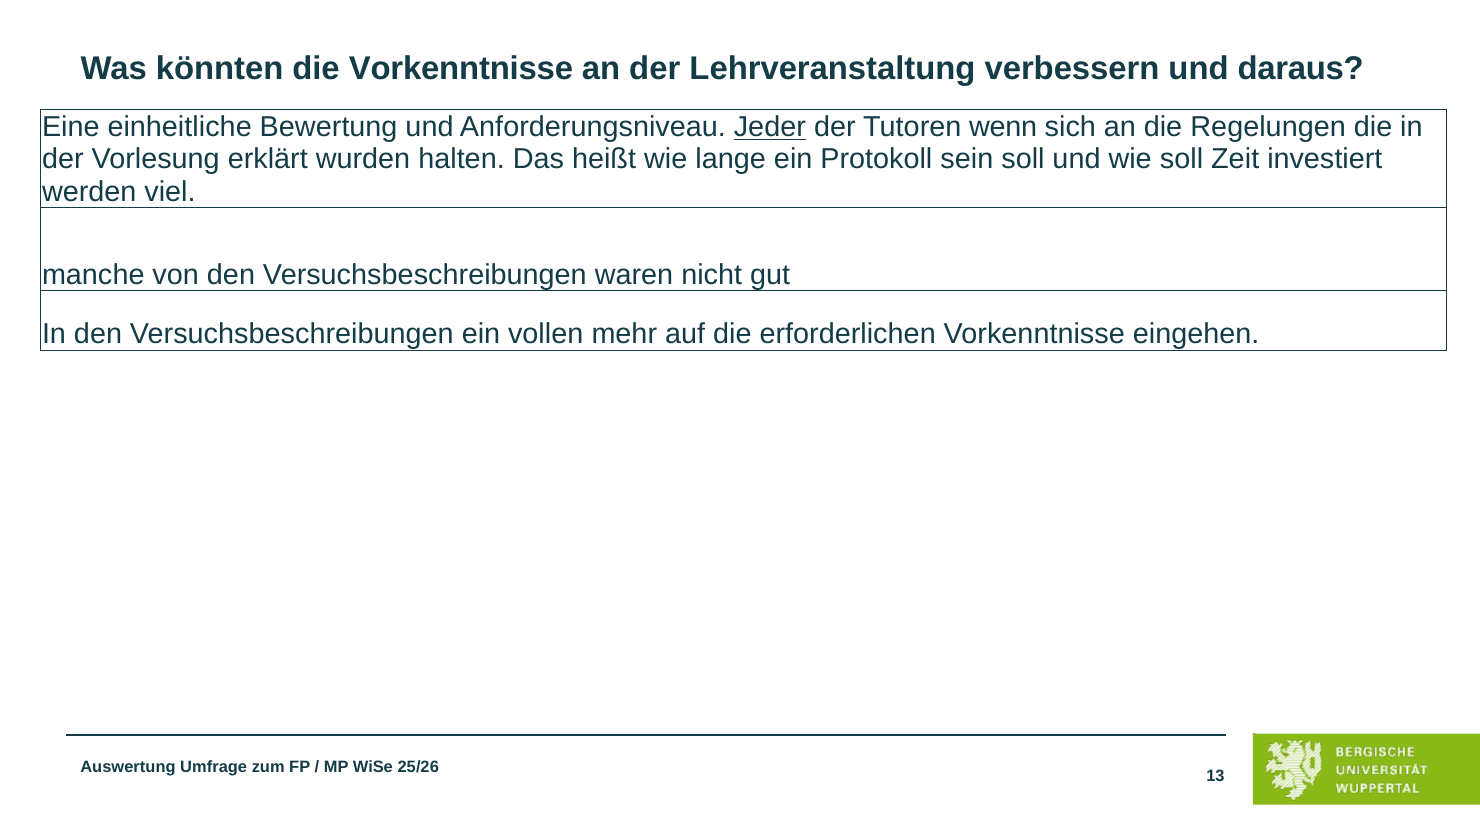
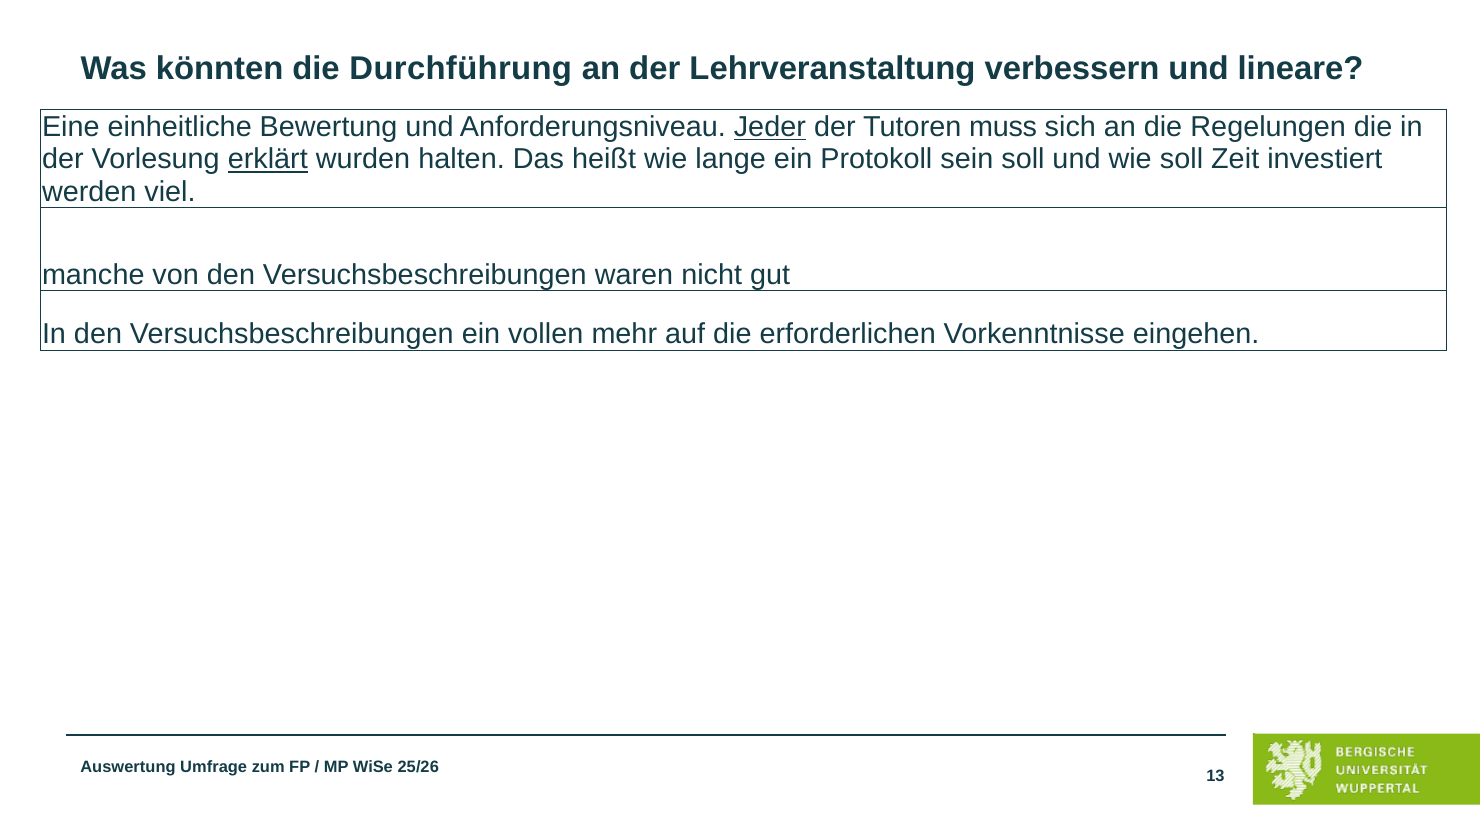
die Vorkenntnisse: Vorkenntnisse -> Durchführung (461, 69)
daraus: daraus -> lineare (1300, 69)
wenn: wenn -> muss (1003, 127)
erklärt underline: none -> present (268, 159)
